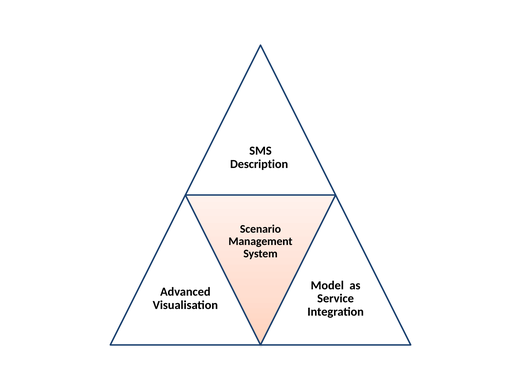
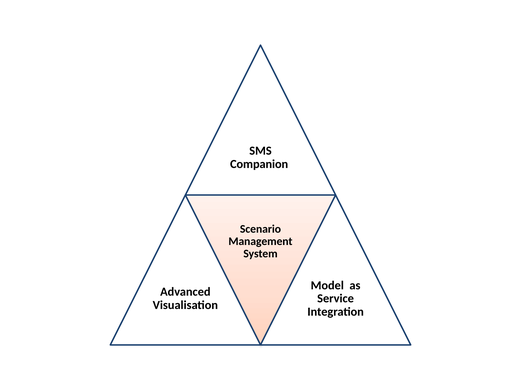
Description: Description -> Companion (259, 164)
